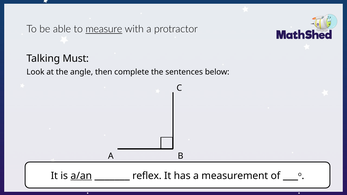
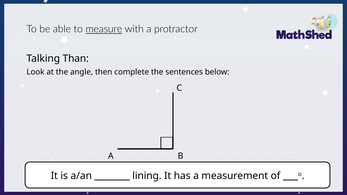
Must: Must -> Than (76, 59)
a/an underline: present -> none (81, 176)
reflex: reflex -> lining (147, 176)
